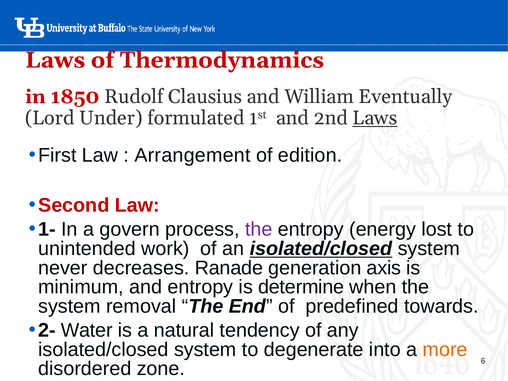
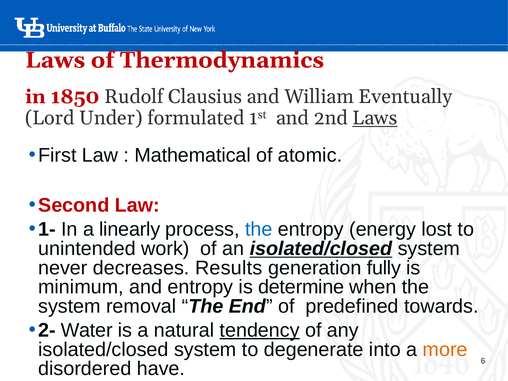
Arrangement: Arrangement -> Mathematical (193, 155)
edition: edition -> atomic (310, 155)
govern: govern -> linearly (130, 229)
the colour: purple -> blue (259, 229)
Ranade: Ranade -> Results (229, 268)
axis: axis -> fully (384, 268)
tendency underline: none -> present (260, 330)
zone: zone -> have (161, 369)
